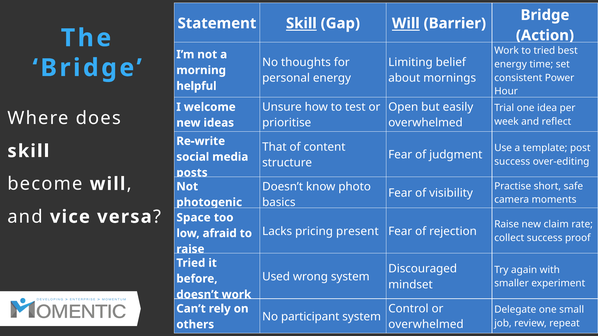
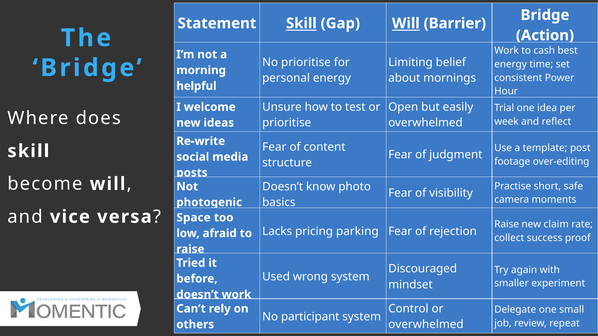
to tried: tried -> cash (544, 51)
No thoughts: thoughts -> prioritise (306, 62)
That: That -> Fear (274, 147)
success: success -> footage (512, 162)
present: present -> parking (357, 231)
